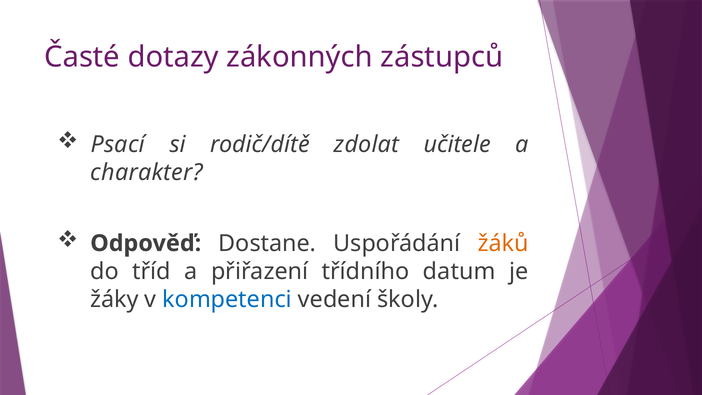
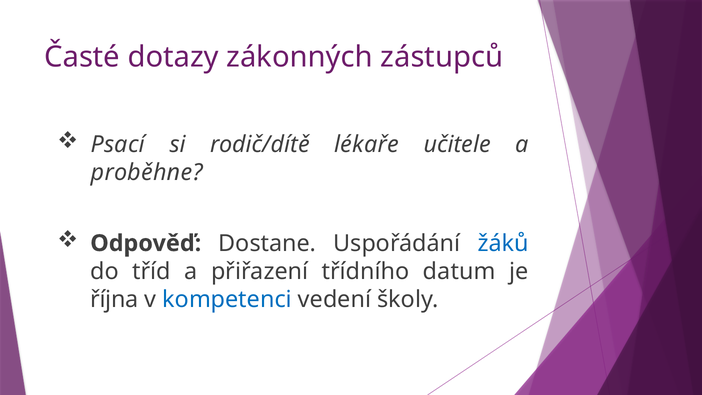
zdolat: zdolat -> lékaře (367, 144)
charakter: charakter -> proběhne (147, 172)
žáků colour: orange -> blue (503, 243)
žáky: žáky -> října (114, 299)
